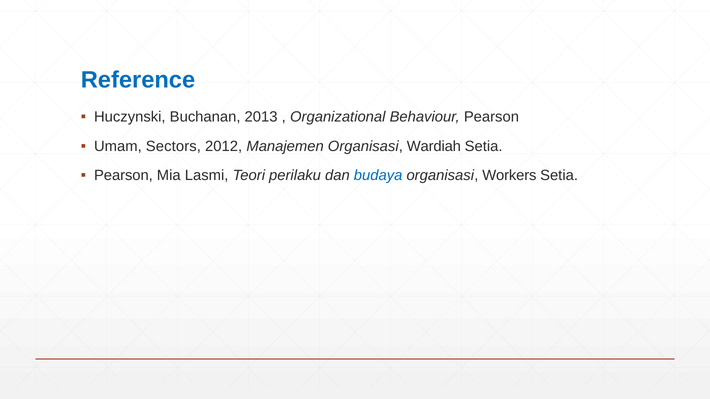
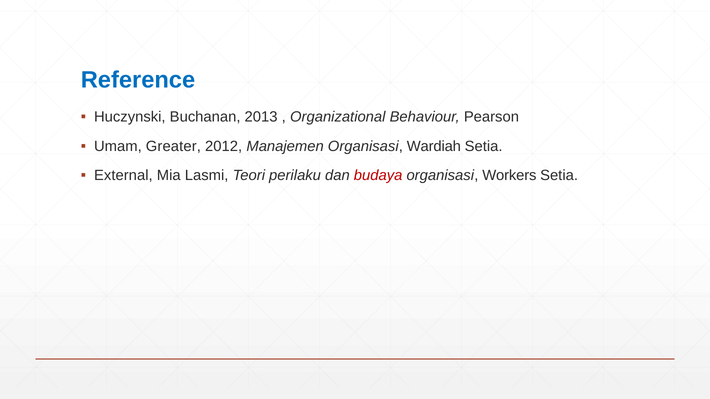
Sectors: Sectors -> Greater (173, 146)
Pearson: Pearson -> External (123, 176)
budaya colour: blue -> red (378, 176)
